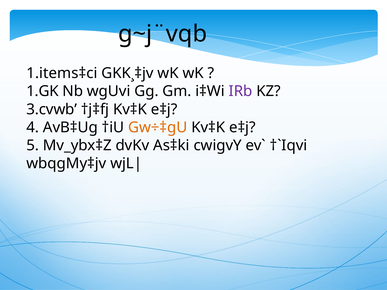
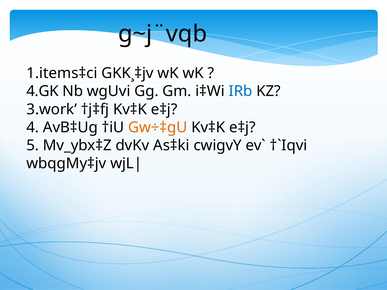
1.GK: 1.GK -> 4.GK (43, 91)
IRb colour: purple -> blue (241, 91)
3.cvwb: 3.cvwb -> 3.work (52, 109)
